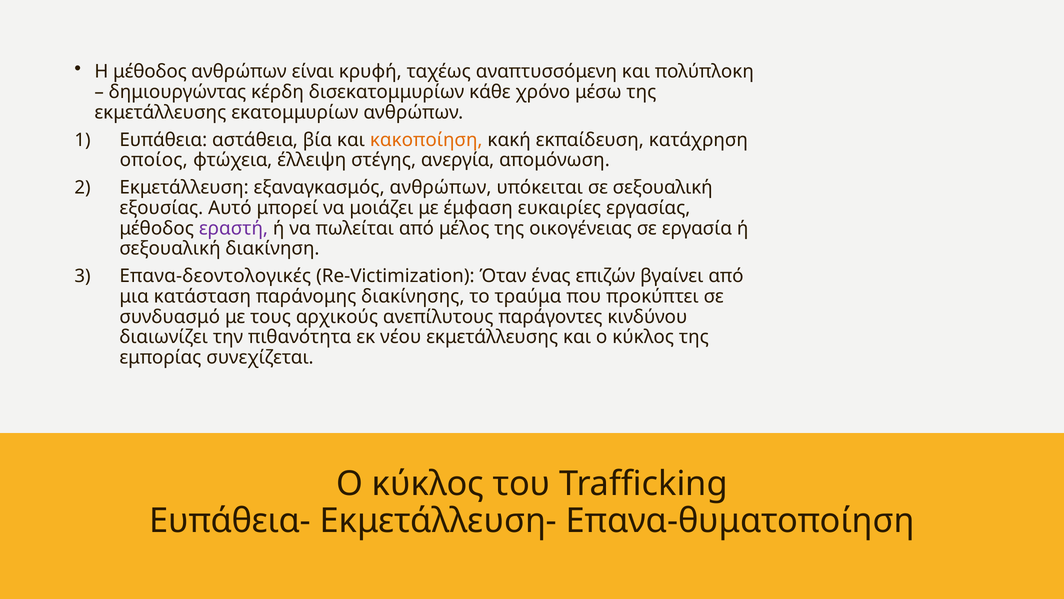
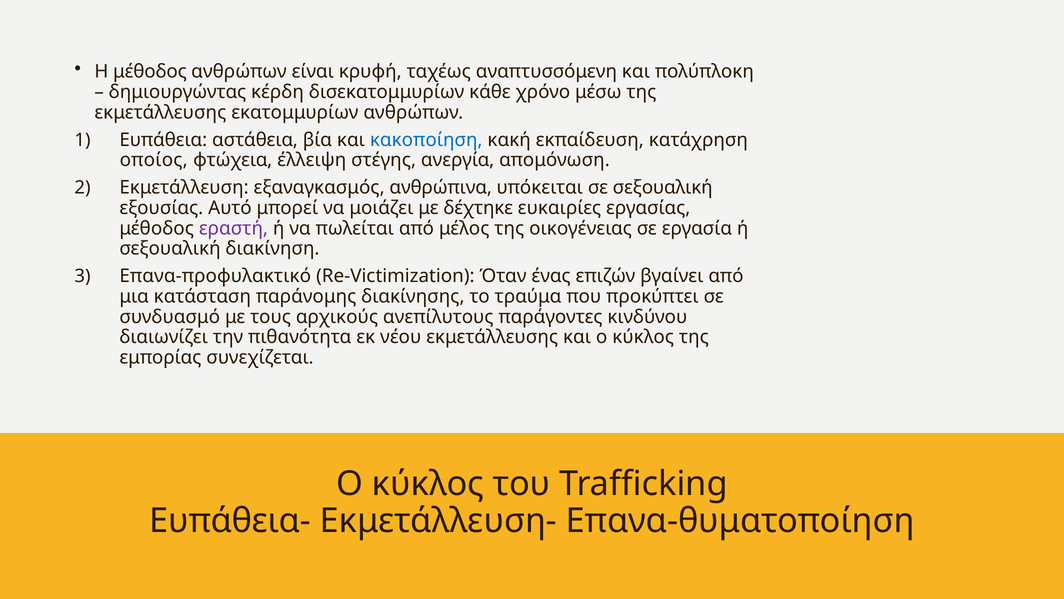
κακοποίηση colour: orange -> blue (426, 140)
εξαναγκασμός ανθρώπων: ανθρώπων -> ανθρώπινα (441, 187)
έμφαση: έμφαση -> δέχτηκε (478, 208)
Επανα-δεοντολογικές: Επανα-δεοντολογικές -> Επανα-προφυλακτικό (215, 276)
